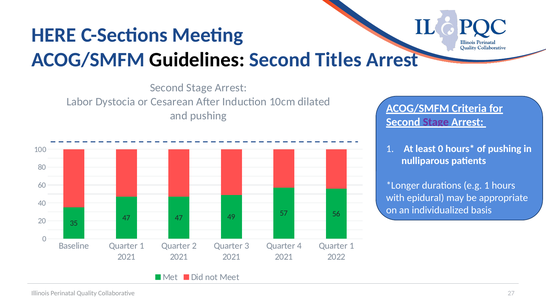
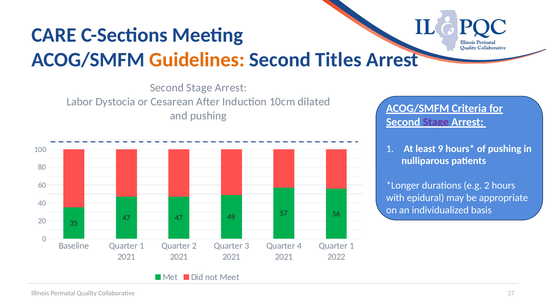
HERE: HERE -> CARE (54, 35)
Guidelines colour: black -> orange (197, 60)
least 0: 0 -> 9 (441, 149)
e.g 1: 1 -> 2 (487, 186)
